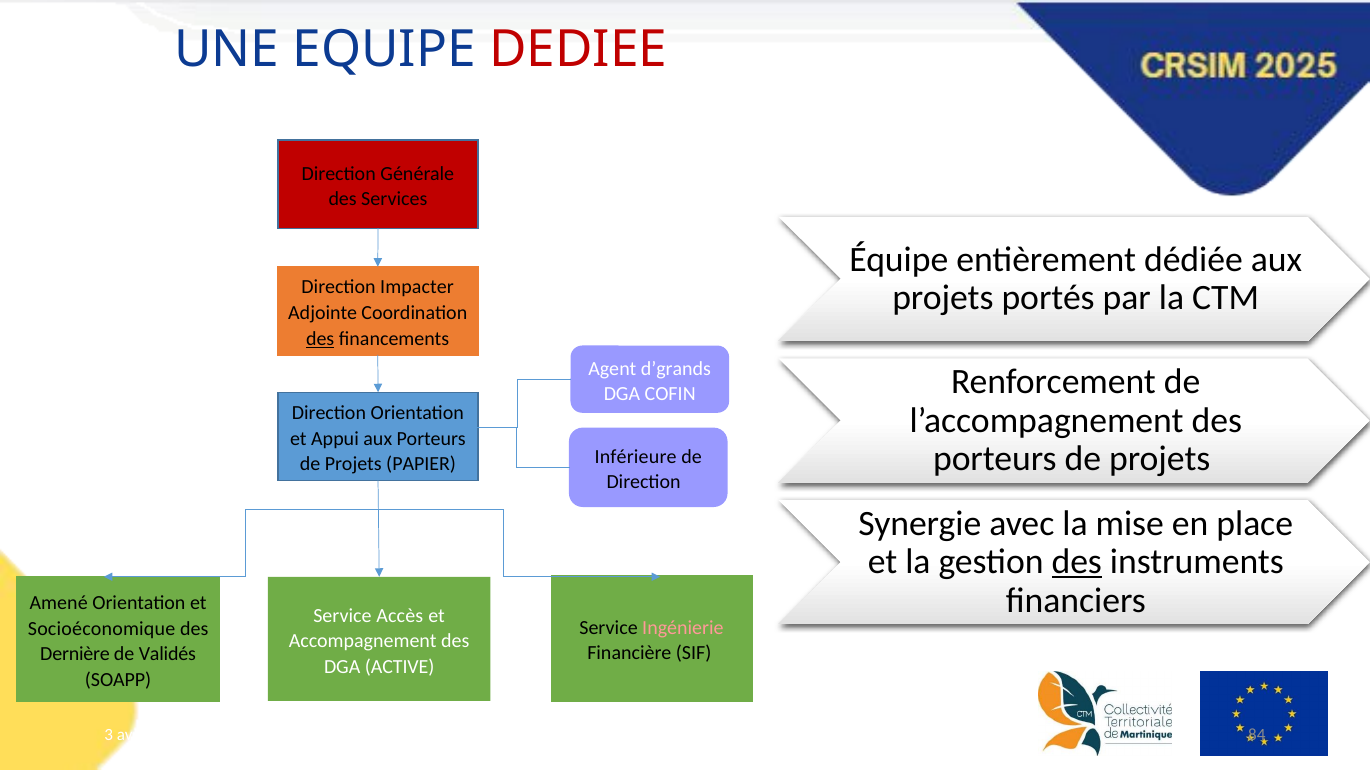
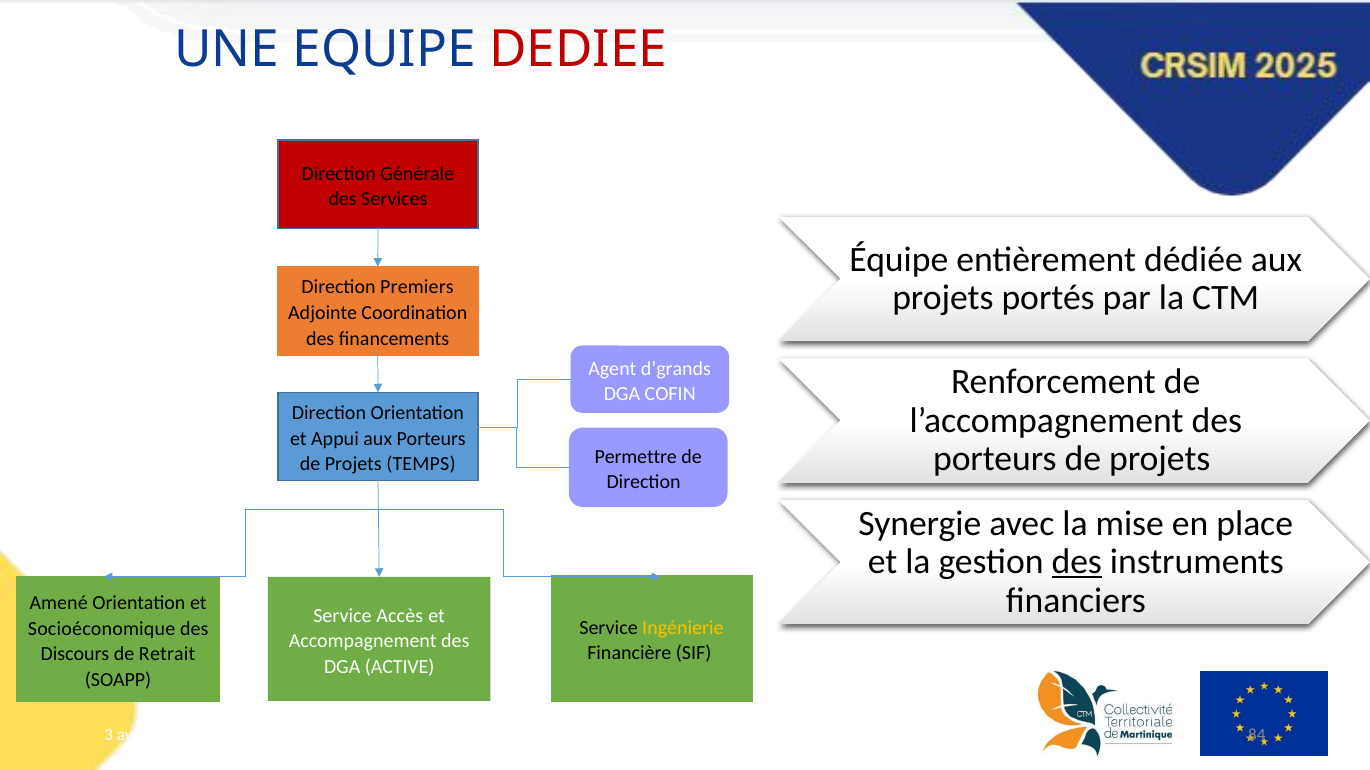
Impacter: Impacter -> Premiers (417, 288)
des underline: present -> none (320, 339)
Inférieure: Inférieure -> Permettre (636, 457)
PAPIER: PAPIER -> TEMPS (421, 465)
Ingénierie colour: pink -> yellow (683, 628)
Dernière: Dernière -> Discours (75, 655)
Validés: Validés -> Retrait (167, 655)
